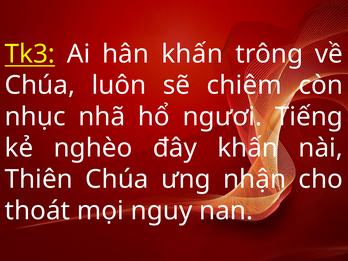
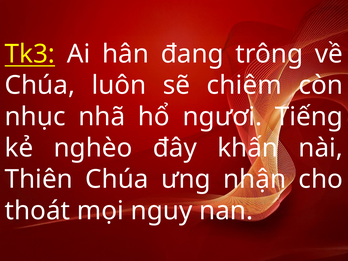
hân khấn: khấn -> đang (192, 54)
